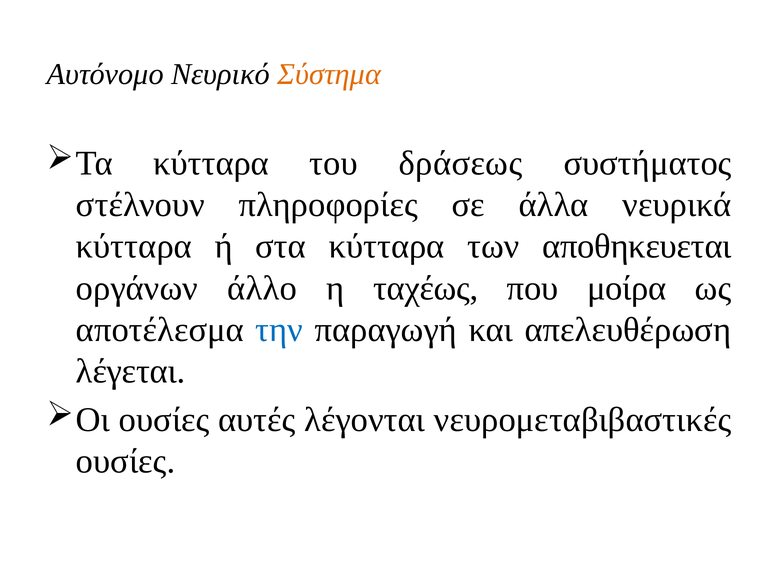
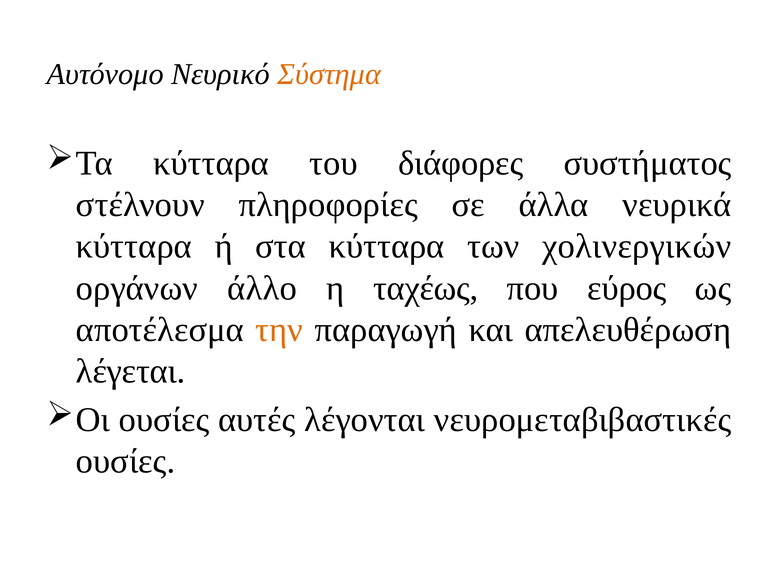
δράσεως: δράσεως -> διάφορες (461, 163)
αποθηκευεται: αποθηκευεται -> χολινεργικών (637, 247)
μοίρα: μοίρα -> εύρος (627, 288)
την colour: blue -> orange (279, 330)
